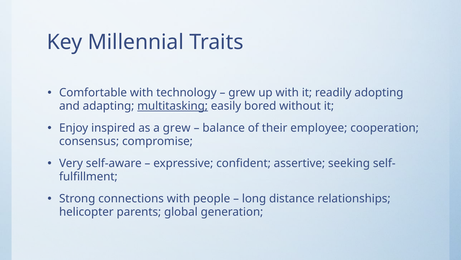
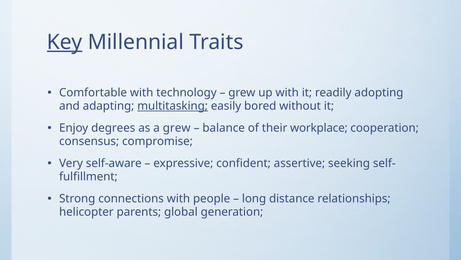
Key underline: none -> present (65, 42)
inspired: inspired -> degrees (113, 128)
employee: employee -> workplace (319, 128)
